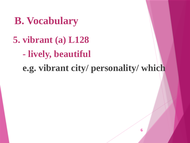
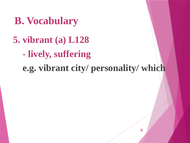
beautiful: beautiful -> suffering (72, 54)
